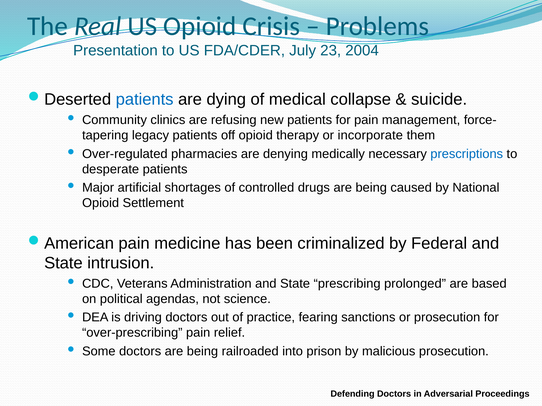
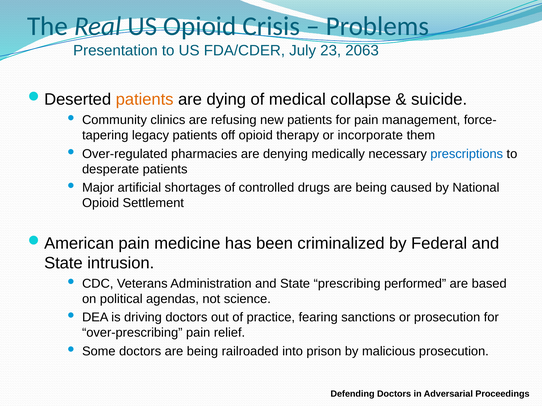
2004: 2004 -> 2063 (362, 51)
patients colour: blue -> orange (145, 100)
prolonged: prolonged -> performed (415, 284)
